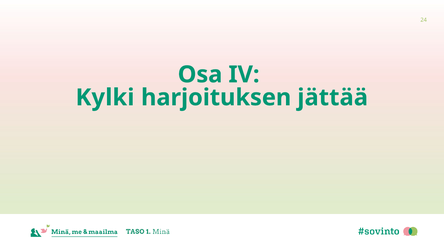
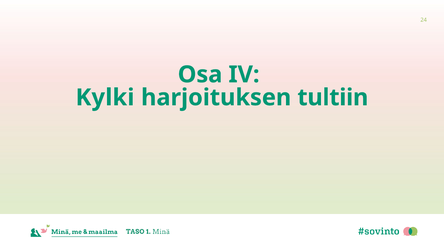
jättää: jättää -> tultiin (333, 97)
